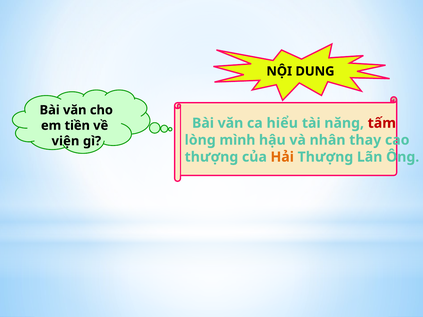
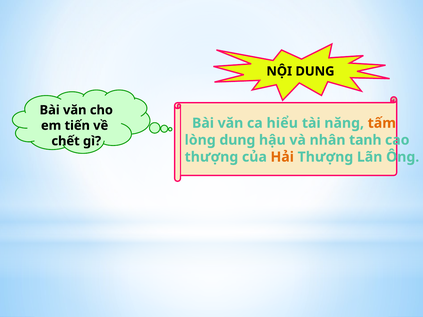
tấm colour: red -> orange (382, 123)
tiền: tiền -> tiến (77, 126)
lòng mình: mình -> dung (237, 140)
thay: thay -> tanh (365, 140)
viện: viện -> chết (66, 141)
